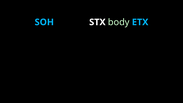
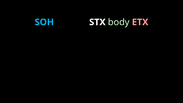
ETX colour: light blue -> pink (140, 22)
